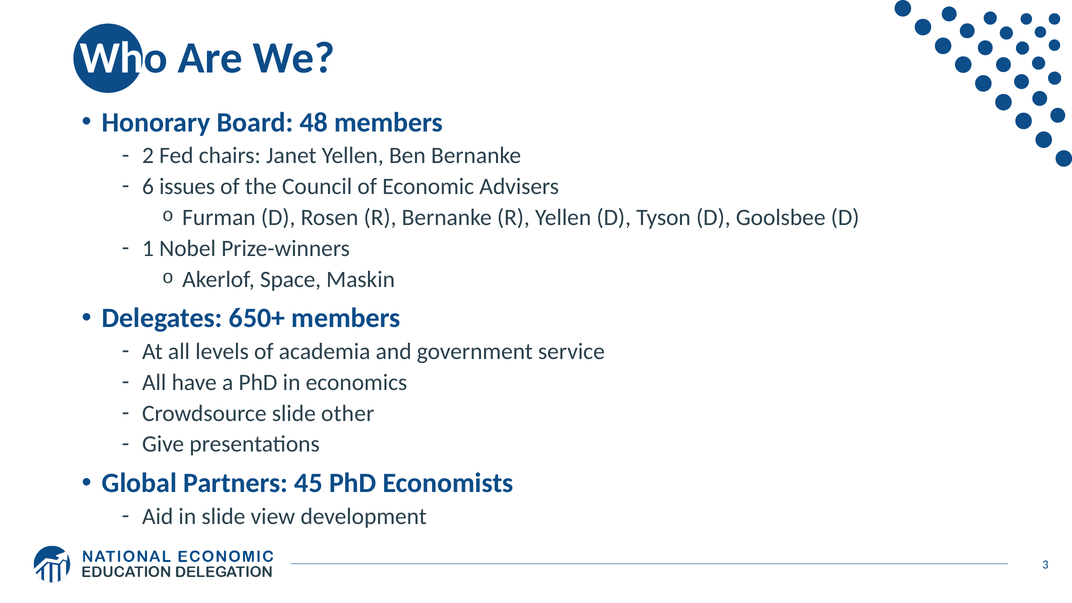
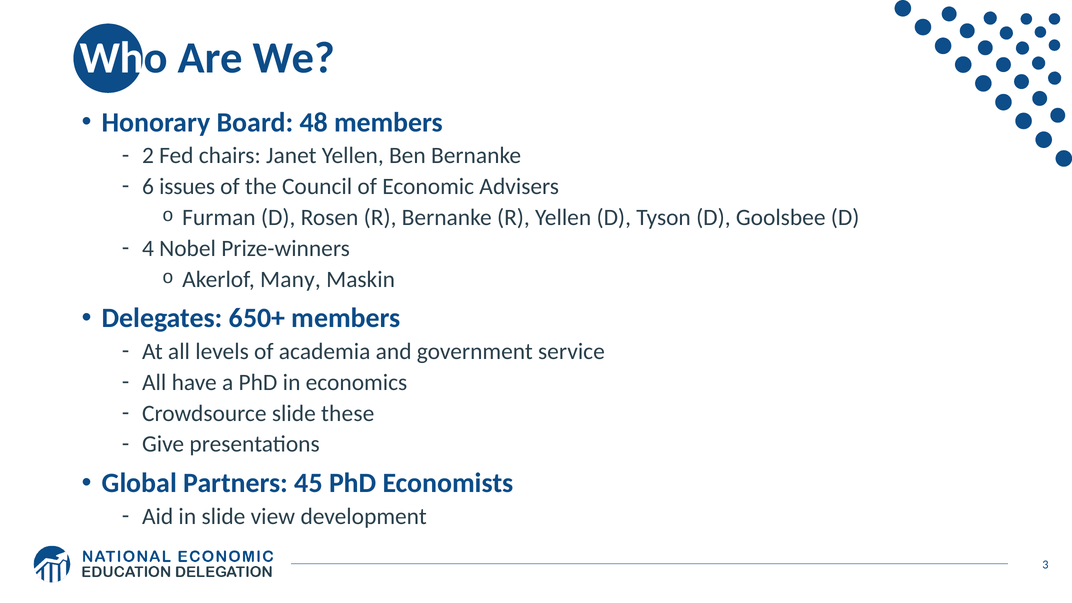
1: 1 -> 4 (148, 248)
Space: Space -> Many (290, 279)
other: other -> these (348, 413)
